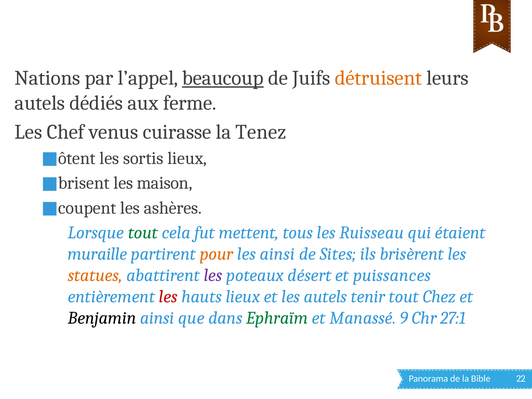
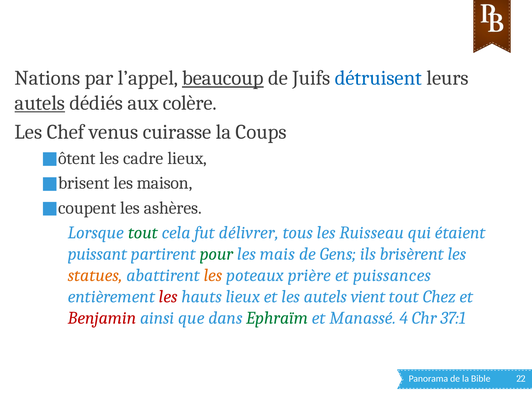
détruisent colour: orange -> blue (378, 78)
autels underline: none -> present (40, 103)
ferme: ferme -> colère (190, 103)
Tenez: Tenez -> Coups (261, 132)
sortis: sortis -> cadre (143, 158)
mettent: mettent -> délivrer (249, 233)
muraille: muraille -> puissant (97, 254)
pour colour: orange -> green (217, 254)
les ainsi: ainsi -> mais (277, 254)
Sites: Sites -> Gens (338, 254)
les colour: purple -> orange (213, 275)
désert: désert -> prière (309, 275)
tenir: tenir -> vient (368, 297)
Benjamin colour: black -> red (102, 318)
9: 9 -> 4 (404, 318)
27:1: 27:1 -> 37:1 (453, 318)
